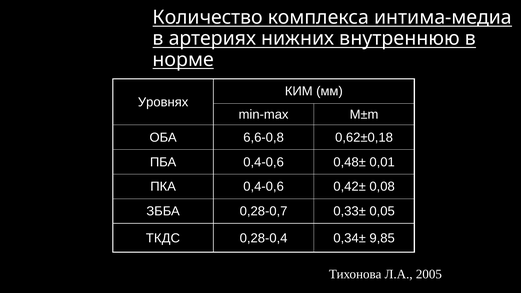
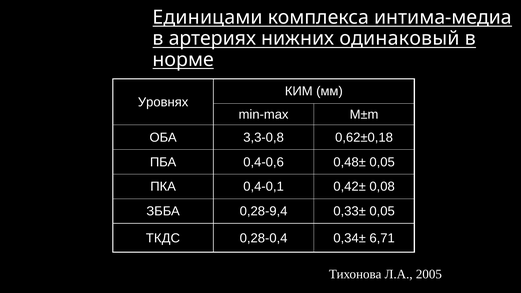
Количество: Количество -> Единицами (208, 17)
внутреннюю: внутреннюю -> одинаковый (399, 39)
6,6-0,8: 6,6-0,8 -> 3,3-0,8 (264, 137)
0,48± 0,01: 0,01 -> 0,05 (382, 162)
ПКА 0,4-0,6: 0,4-0,6 -> 0,4-0,1 (264, 187)
0,28-0,7: 0,28-0,7 -> 0,28-9,4 (264, 211)
9,85: 9,85 -> 6,71 (382, 238)
